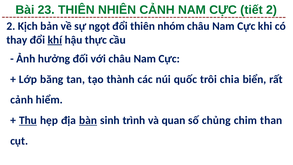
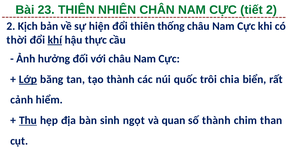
NHIÊN CẢNH: CẢNH -> CHÂN (157, 10)
ngọt: ngọt -> hiện (99, 26)
nhóm: nhóm -> thống (171, 26)
thay: thay -> thời (17, 40)
Lớp underline: none -> present (28, 79)
bàn underline: present -> none (88, 120)
trình: trình -> ngọt (134, 120)
số chủng: chủng -> thành (216, 120)
